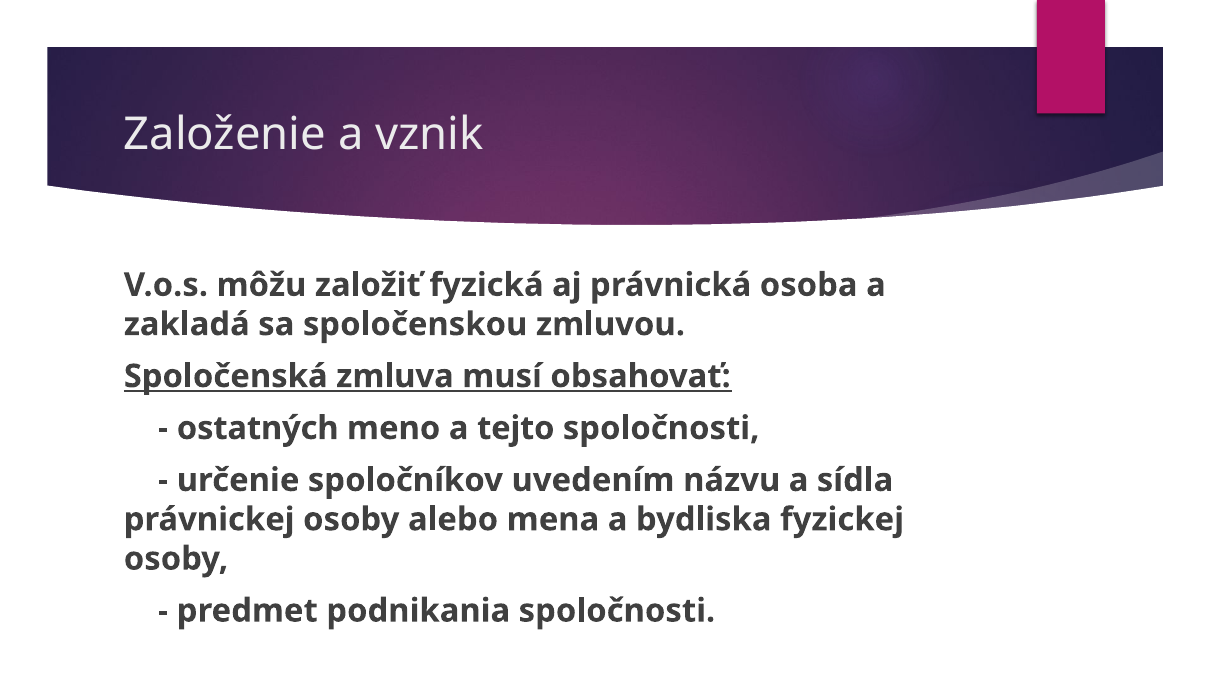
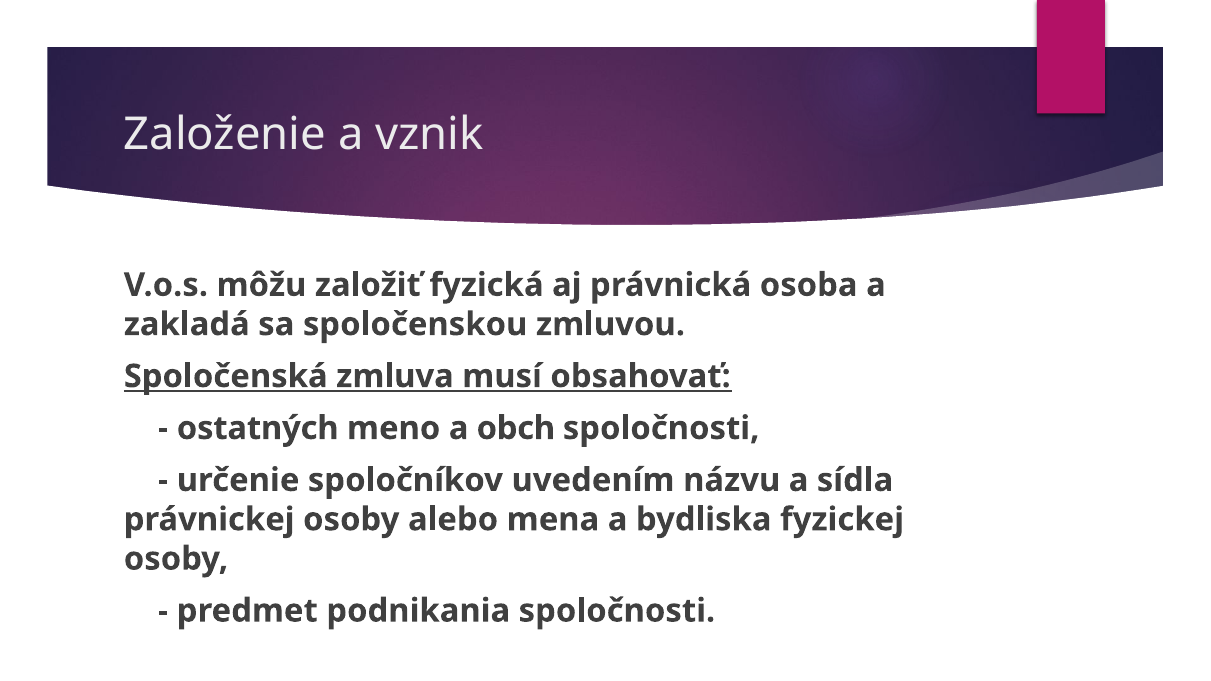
tejto: tejto -> obch (516, 428)
